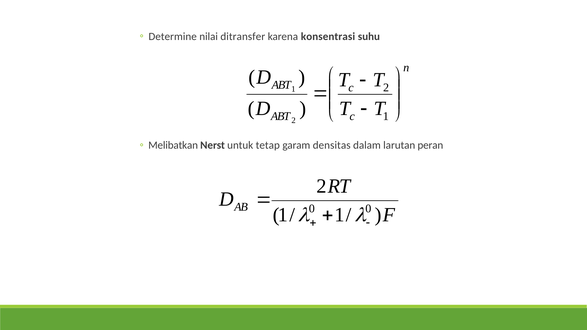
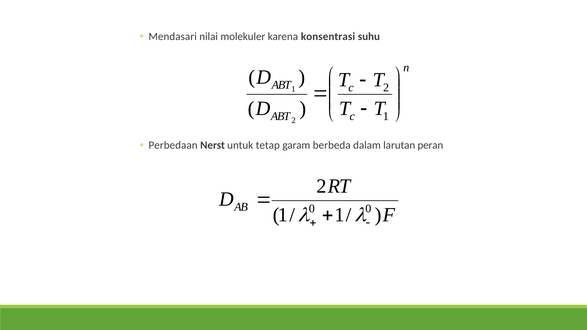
Determine: Determine -> Mendasari (173, 37)
ditransfer: ditransfer -> molekuler (243, 37)
Melibatkan: Melibatkan -> Perbedaan (173, 145)
densitas: densitas -> berbeda (332, 145)
